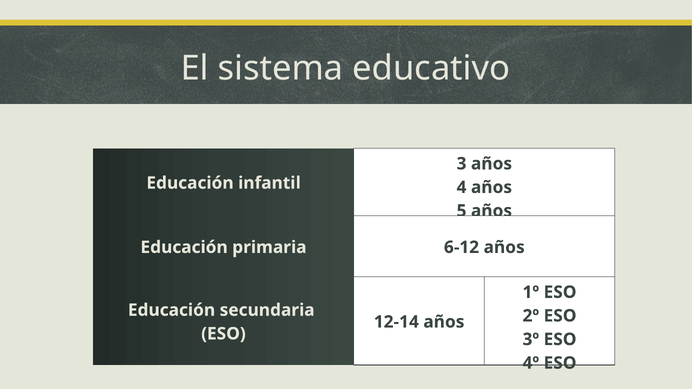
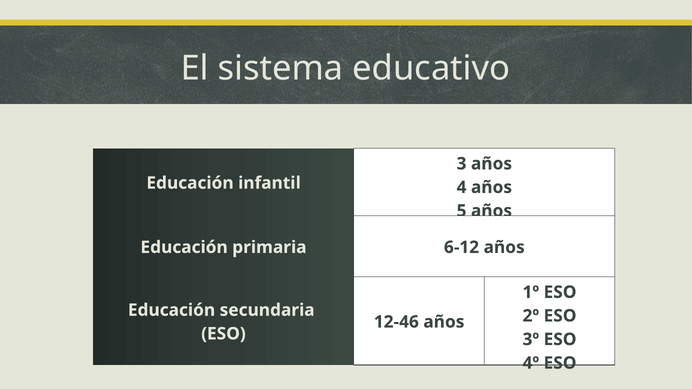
12-14: 12-14 -> 12-46 (396, 322)
